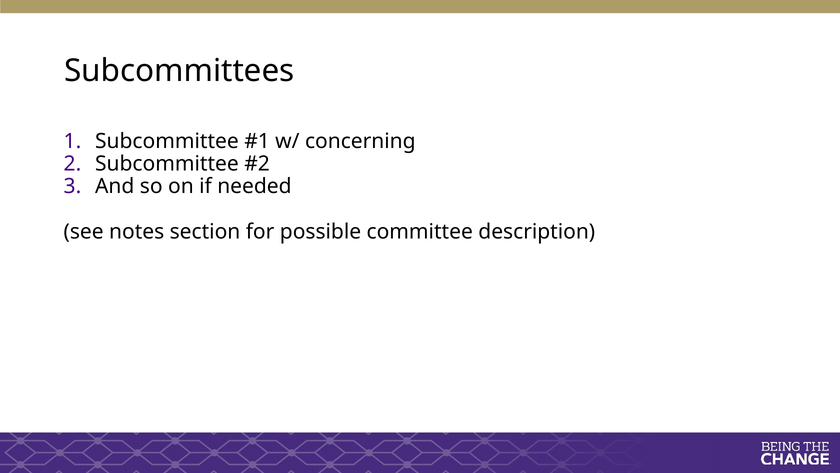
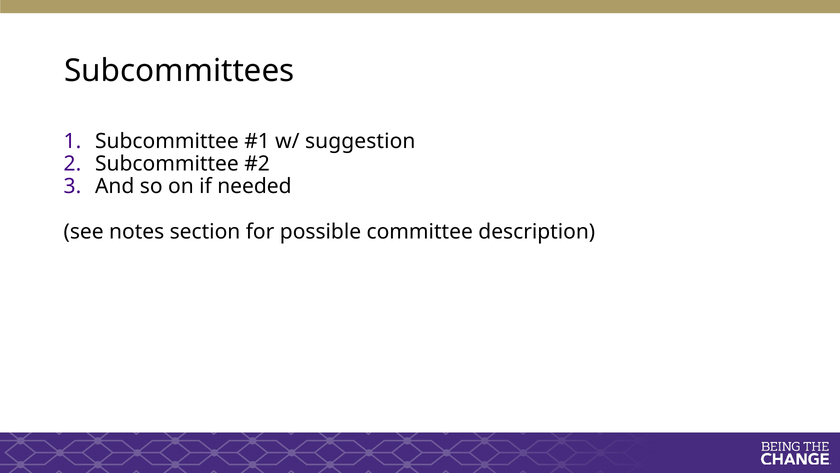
concerning: concerning -> suggestion (360, 141)
